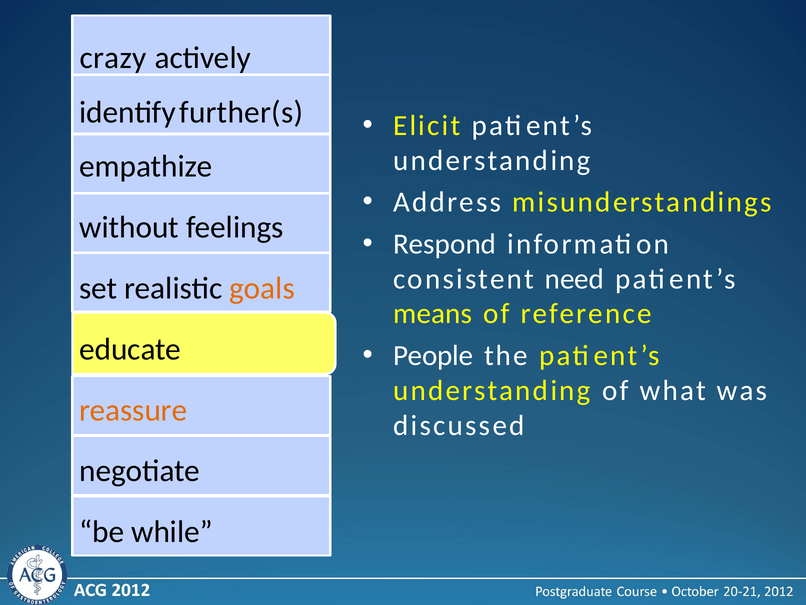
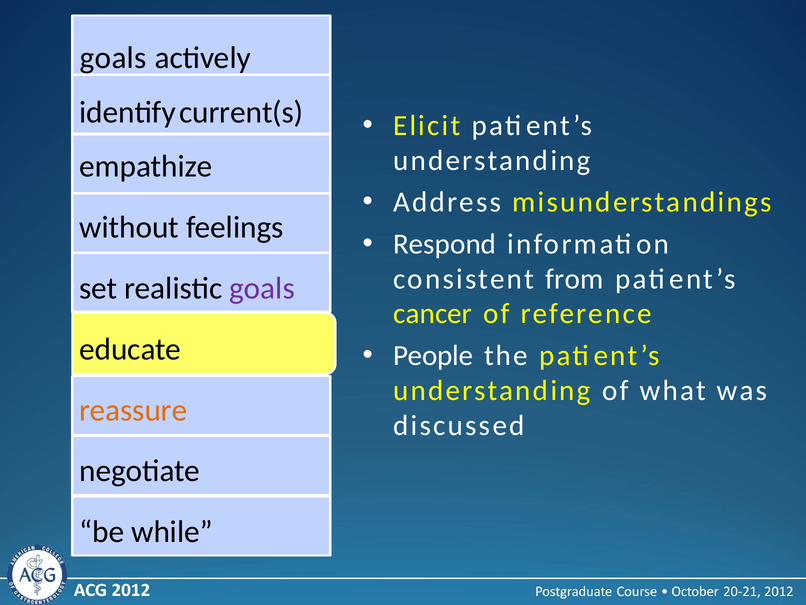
crazy: crazy -> goals (113, 58)
further(s: further(s -> current(s (241, 112)
need: need -> from (574, 279)
goals colour: orange -> purple (262, 288)
means: means -> cancer (433, 314)
